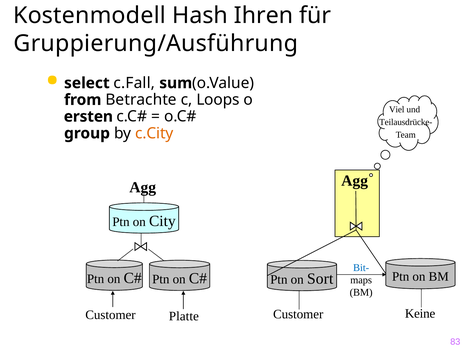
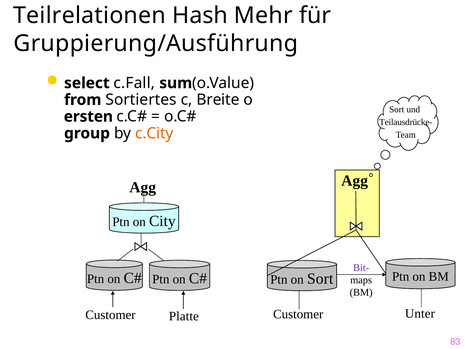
Kostenmodell: Kostenmodell -> Teilrelationen (89, 16)
Ihren: Ihren -> Mehr (263, 16)
Betrachte: Betrachte -> Sortiertes (141, 100)
Loops: Loops -> Breite (218, 100)
Viel: Viel -> Sort (397, 109)
Bit- colour: blue -> purple (361, 267)
Keine: Keine -> Unter (420, 313)
